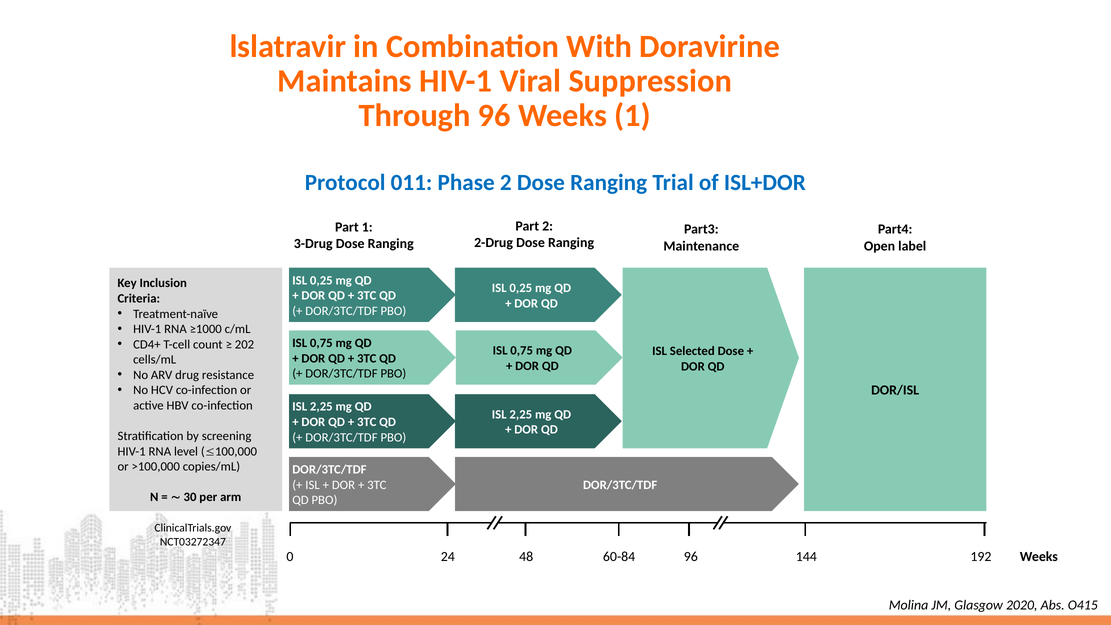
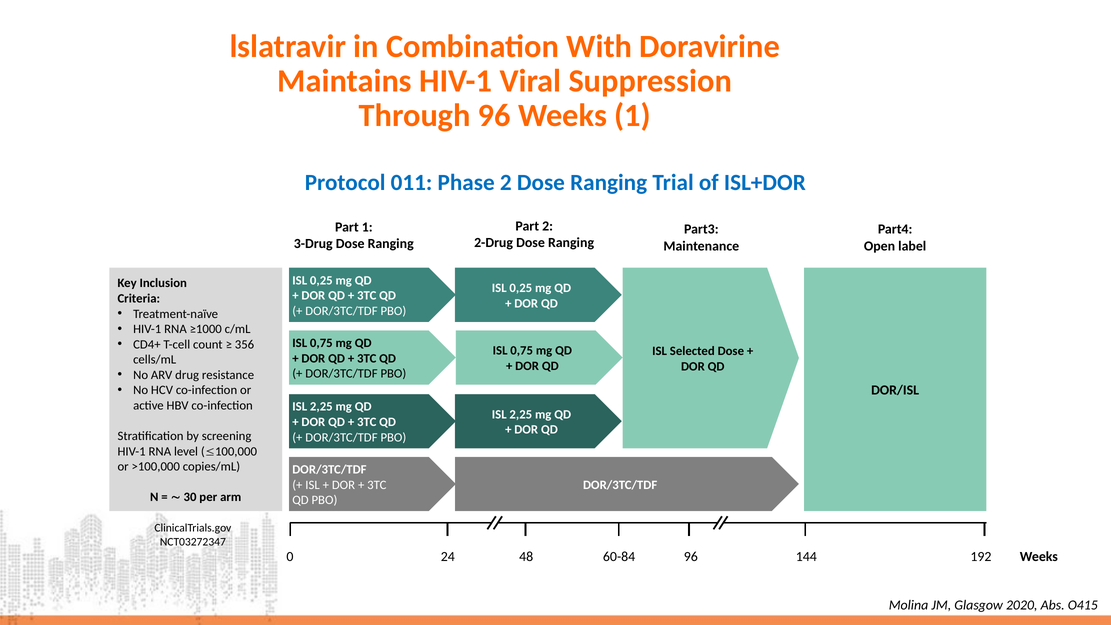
202: 202 -> 356 (244, 344)
